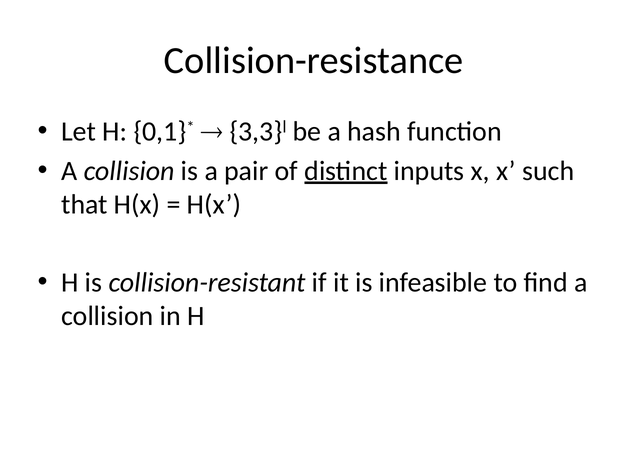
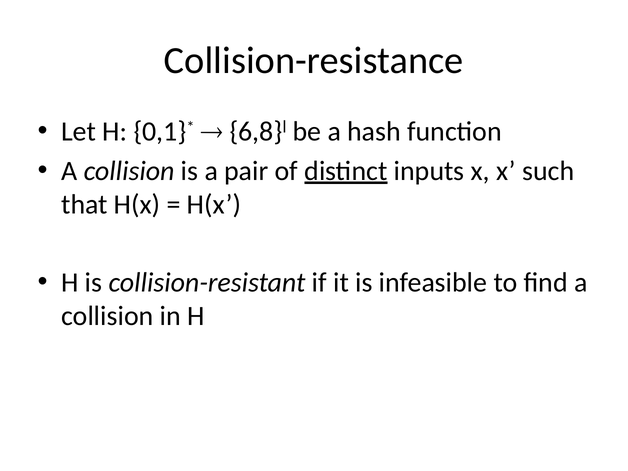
3,3: 3,3 -> 6,8 (256, 132)
